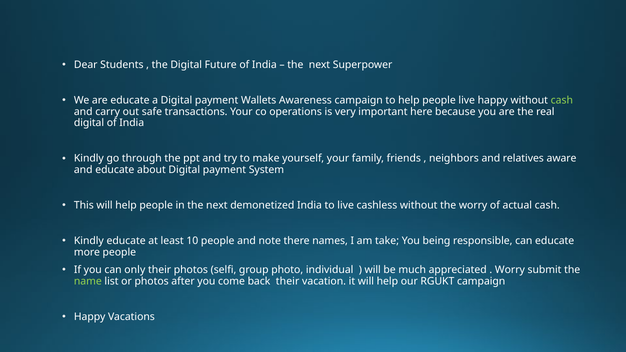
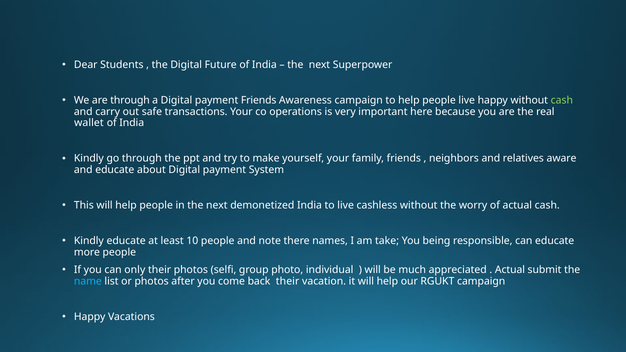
are educate: educate -> through (130, 101)
payment Wallets: Wallets -> Friends (259, 101)
digital: digital -> wallet (89, 123)
Worry: Worry -> Actual (510, 270)
name colour: light green -> light blue (88, 281)
